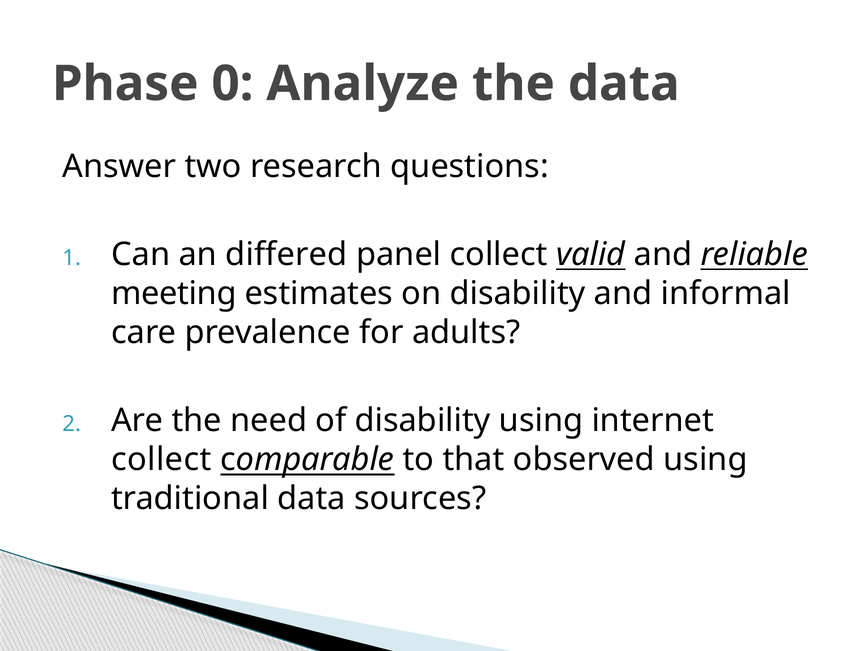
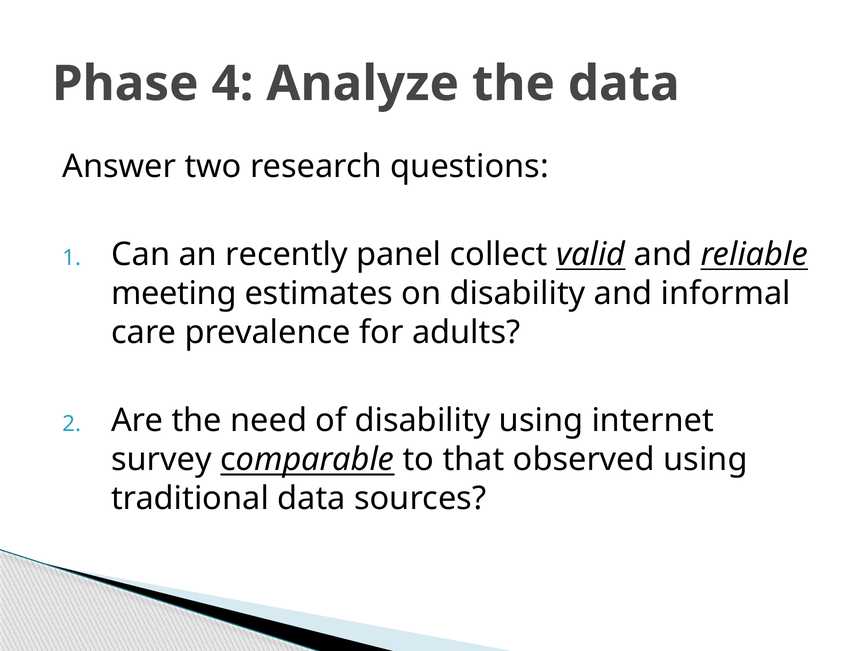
0: 0 -> 4 (233, 84)
differed: differed -> recently (287, 255)
collect: collect -> survey (162, 460)
